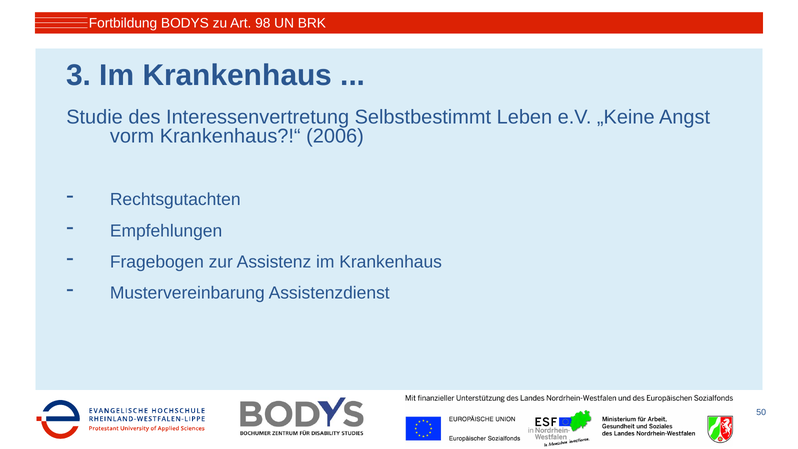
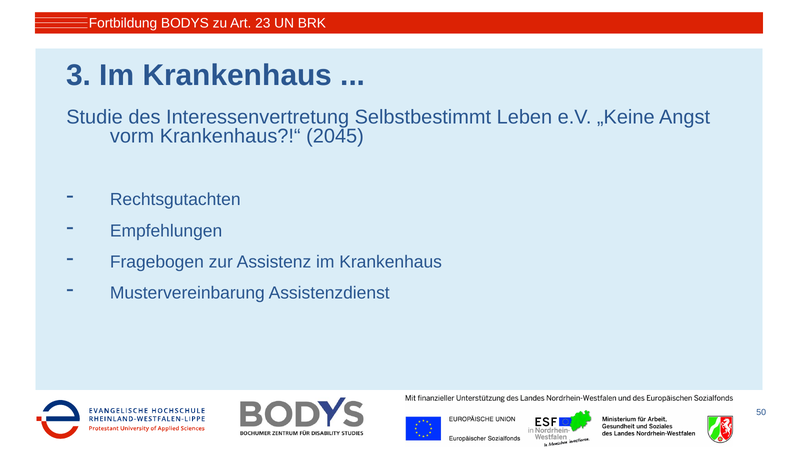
98: 98 -> 23 (263, 23)
2006: 2006 -> 2045 (335, 136)
